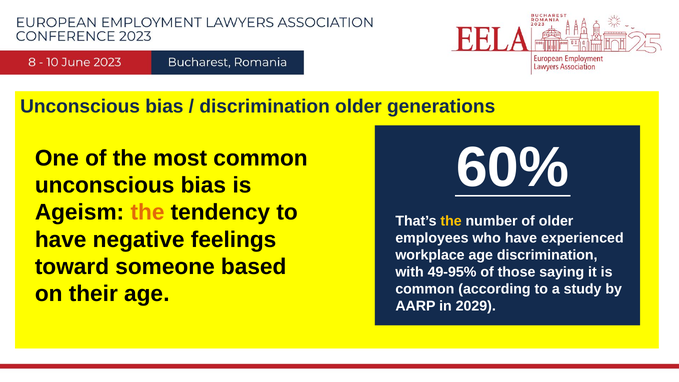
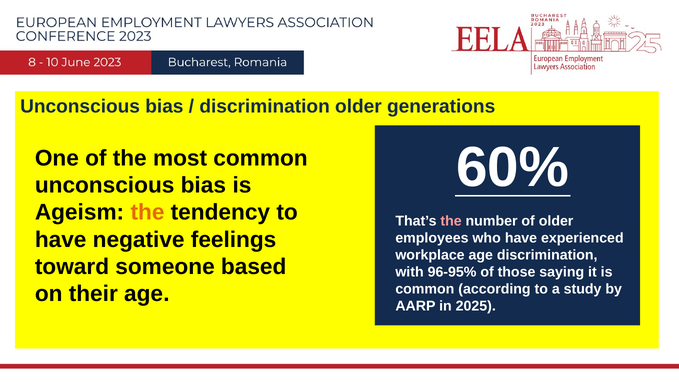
the colour: yellow -> pink (451, 221)
49-95%: 49-95% -> 96-95% (452, 272)
2029: 2029 -> 2025 (476, 306)
